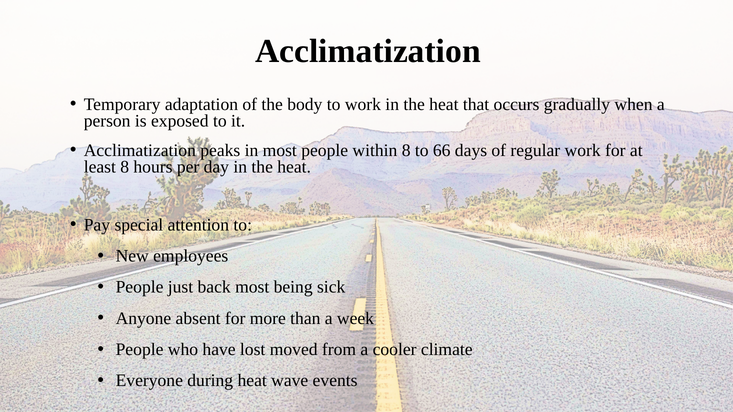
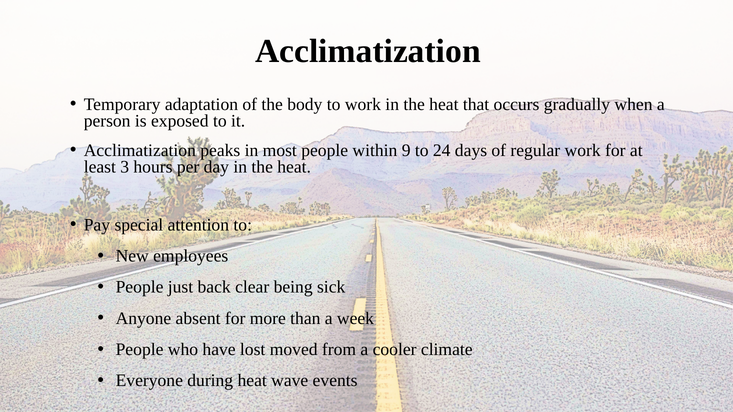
within 8: 8 -> 9 (406, 150)
66: 66 -> 24 (442, 150)
least 8: 8 -> 3 (125, 167)
back most: most -> clear (252, 287)
